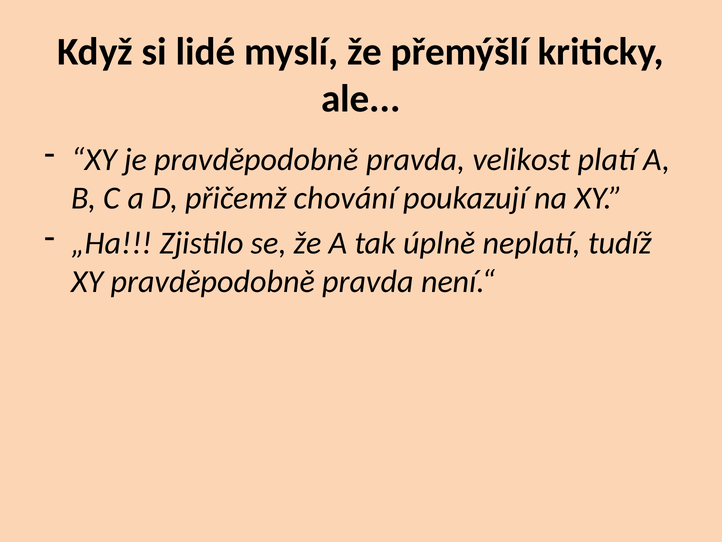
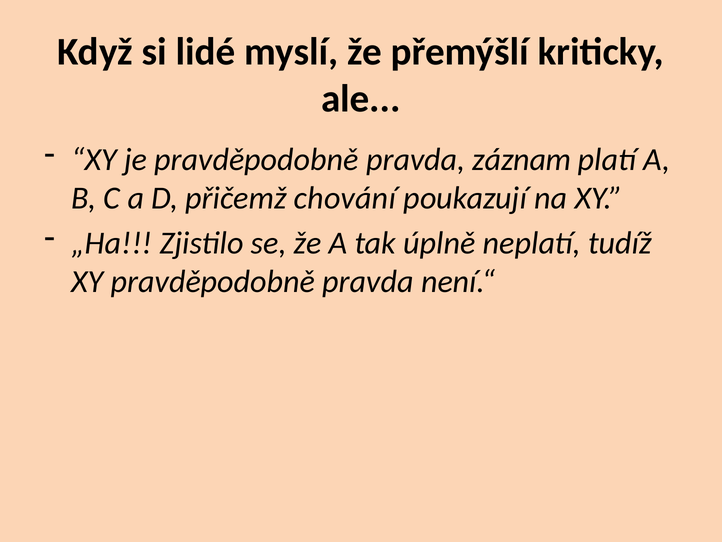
velikost: velikost -> záznam (522, 159)
